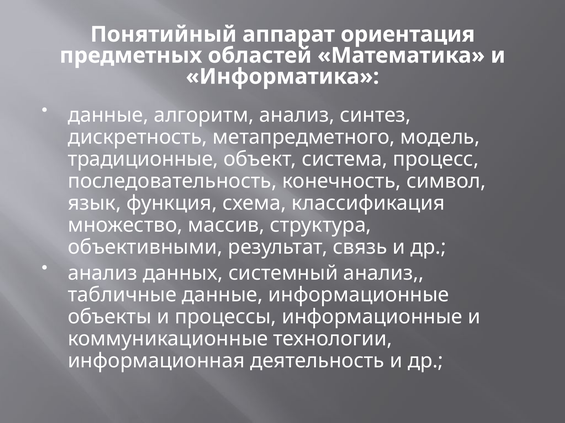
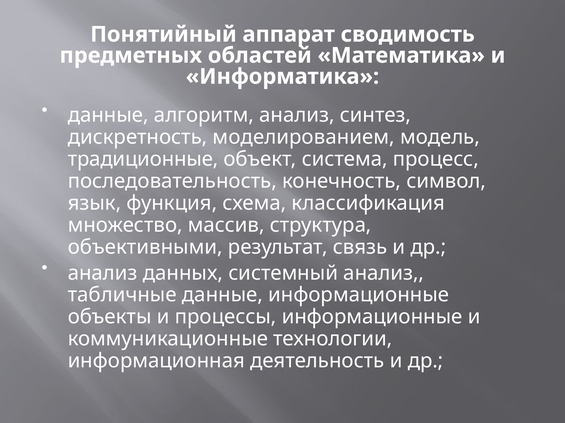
ориентация: ориентация -> сводимость (408, 34)
метапредметного: метапредметного -> моделированием (304, 137)
